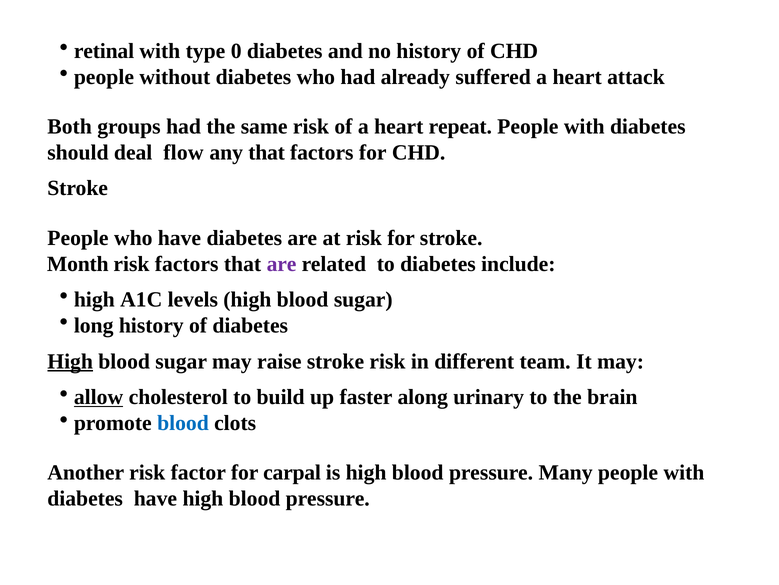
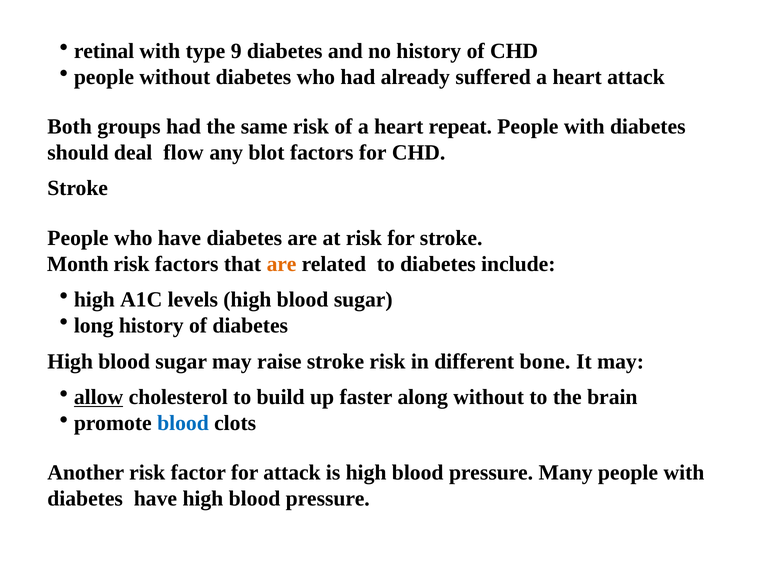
0: 0 -> 9 (236, 51)
any that: that -> blot (266, 152)
are colour: purple -> orange (282, 264)
High underline: present -> none (70, 361)
team: team -> bone (545, 361)
along urinary: urinary -> without (489, 397)
for carpal: carpal -> attack (292, 472)
